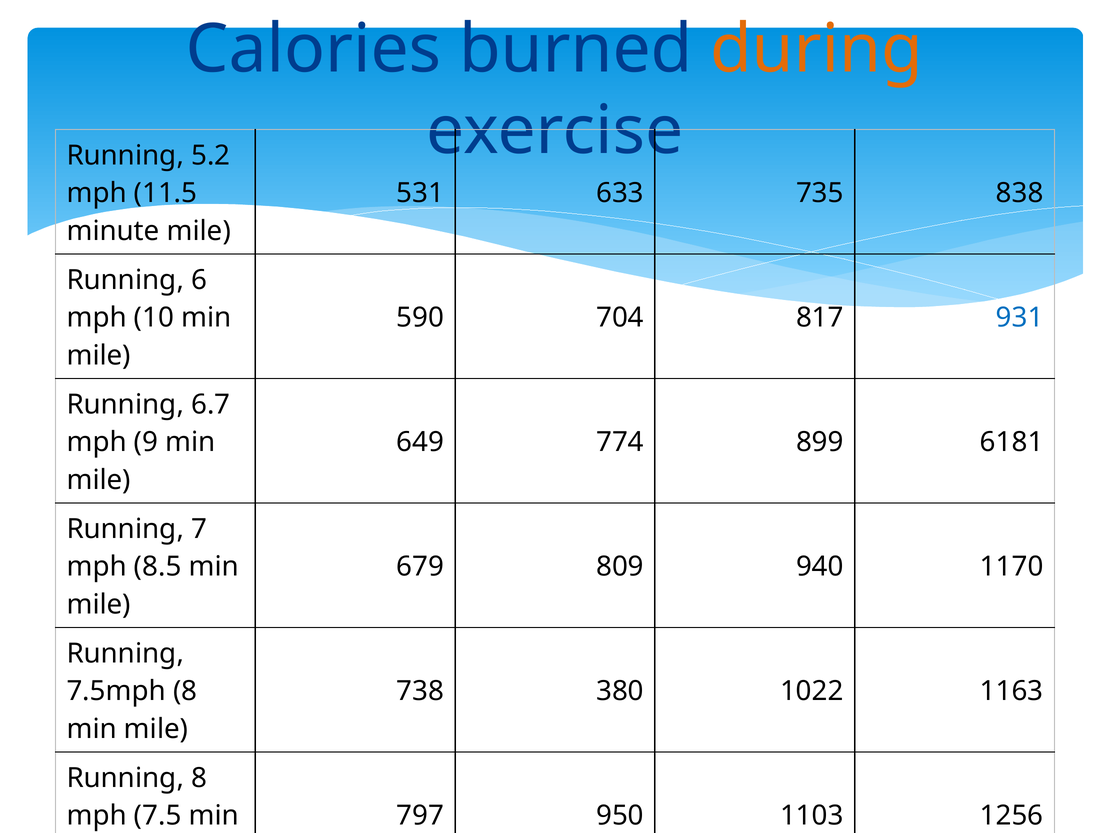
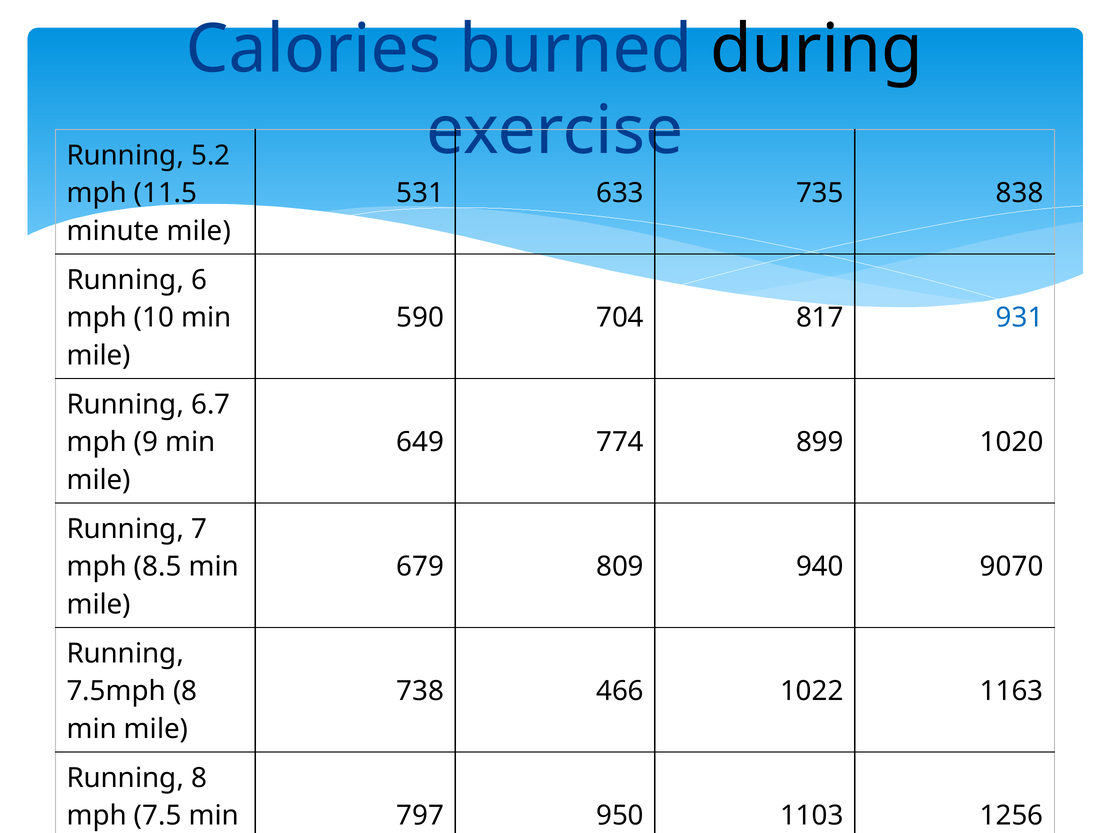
during colour: orange -> black (817, 49)
6181: 6181 -> 1020 (1012, 442)
1170: 1170 -> 9070 (1012, 566)
380: 380 -> 466 (620, 691)
